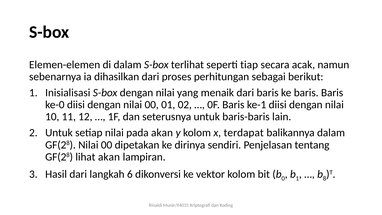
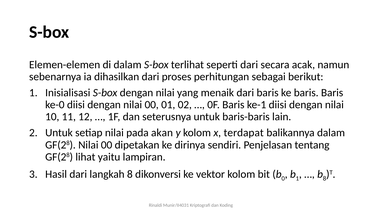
seperti tiap: tiap -> dari (249, 65)
lihat akan: akan -> yaitu (109, 157)
langkah 6: 6 -> 8 (130, 174)
